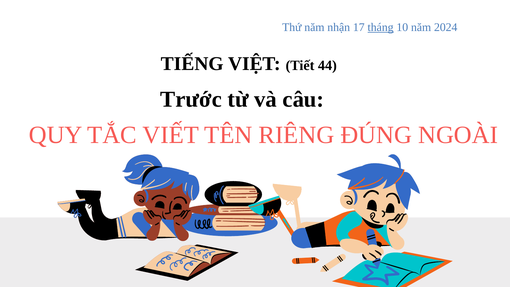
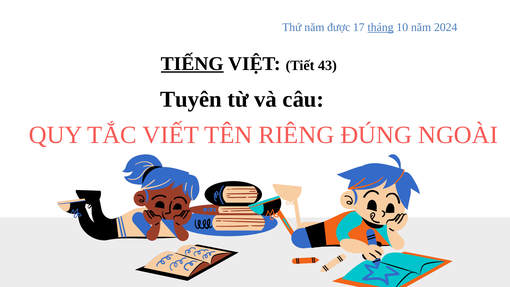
nhận: nhận -> được (339, 27)
TIẾNG underline: none -> present (192, 64)
44: 44 -> 43 (327, 65)
Trước: Trước -> Tuyên (191, 99)
